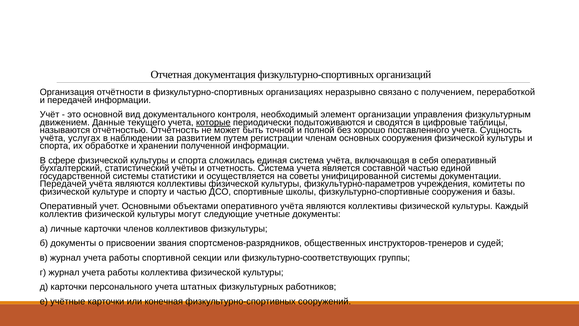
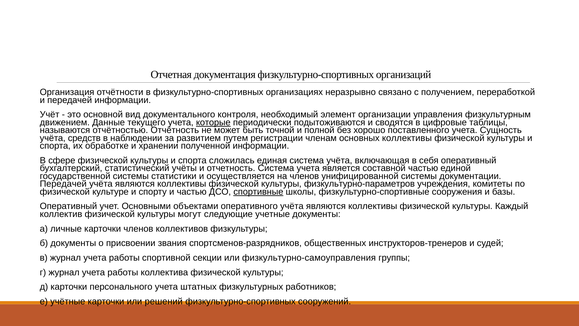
услугах: услугах -> средств (84, 138)
основных сооружения: сооружения -> коллективы (407, 138)
на советы: советы -> членов (304, 176)
спортивные underline: none -> present (258, 192)
физкультурно-соответствующих: физкультурно-соответствующих -> физкультурно-самоуправления (309, 258)
конечная: конечная -> решений (164, 301)
